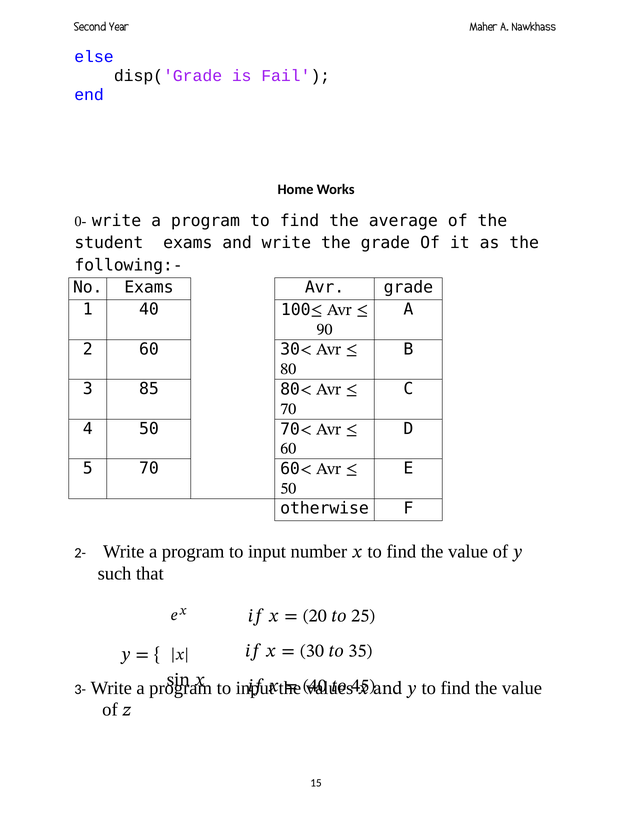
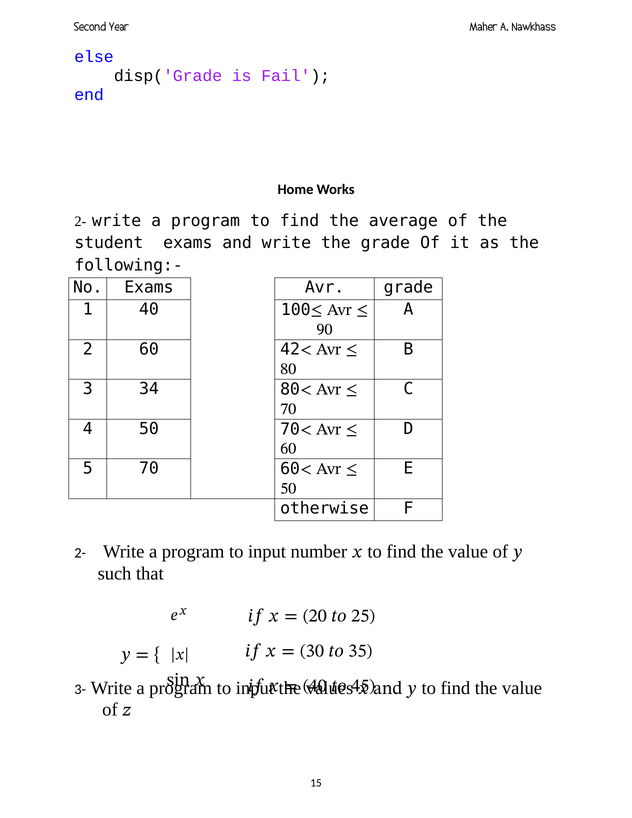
0-: 0- -> 2- (80, 221)
60 30: 30 -> 42 (290, 349)
85: 85 -> 34 (149, 389)
